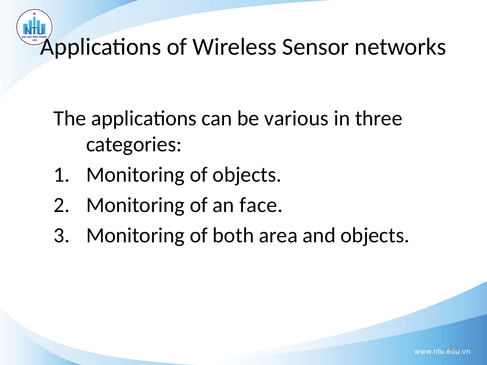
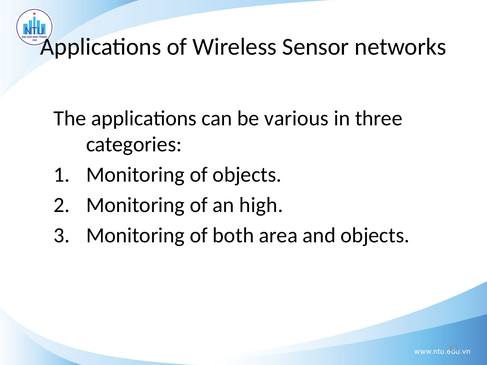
face: face -> high (261, 205)
